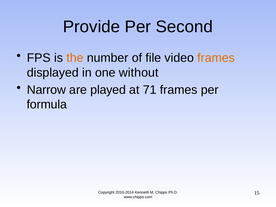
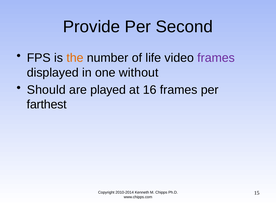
file: file -> life (153, 58)
frames colour: orange -> purple (216, 58)
Narrow: Narrow -> Should (46, 90)
71: 71 -> 16 (150, 90)
formula: formula -> farthest (47, 105)
